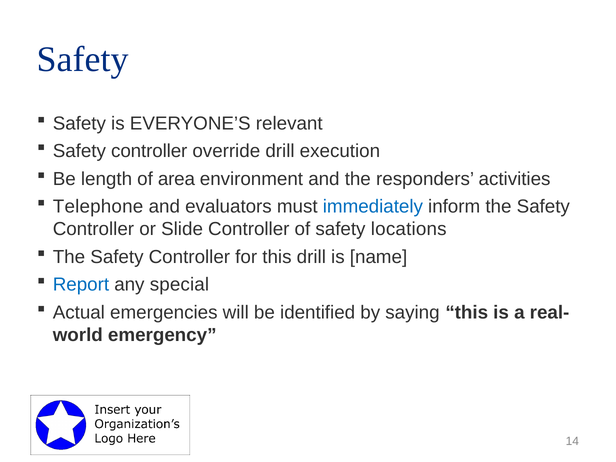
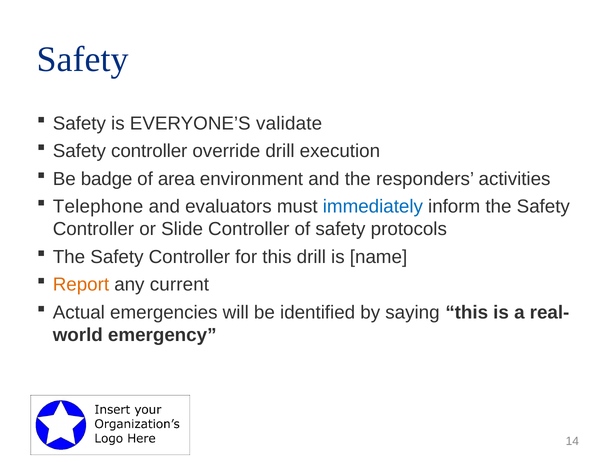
relevant: relevant -> validate (289, 123)
length: length -> badge (107, 179)
locations: locations -> protocols (409, 229)
Report colour: blue -> orange (81, 285)
special: special -> current (179, 285)
